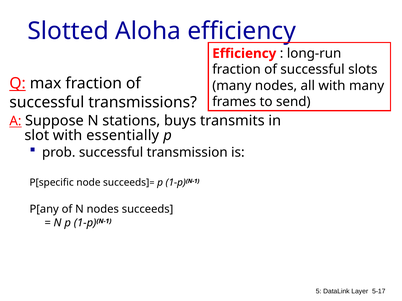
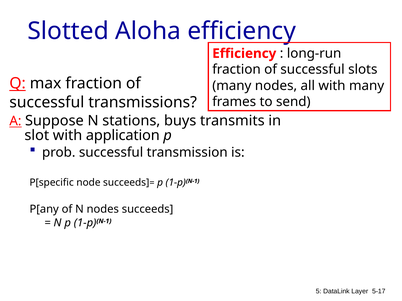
essentially: essentially -> application (123, 136)
